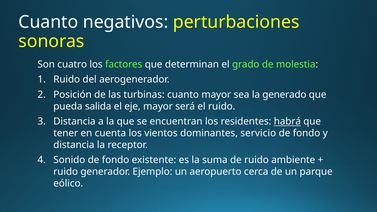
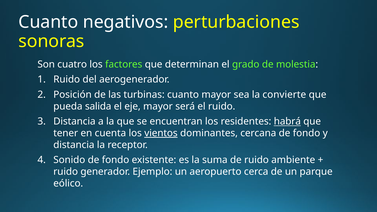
generado: generado -> convierte (284, 95)
vientos underline: none -> present (161, 133)
servicio: servicio -> cercana (258, 133)
